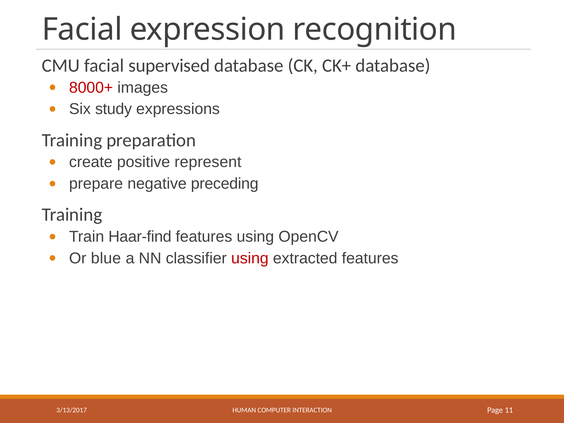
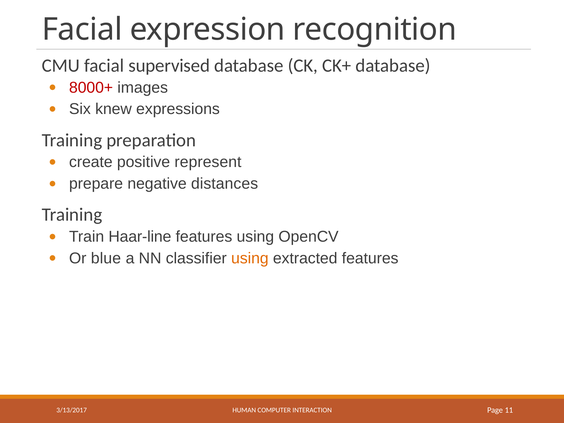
study: study -> knew (113, 109)
preceding: preceding -> distances (225, 184)
Haar-find: Haar-find -> Haar-line (140, 237)
using colour: red -> orange (250, 258)
